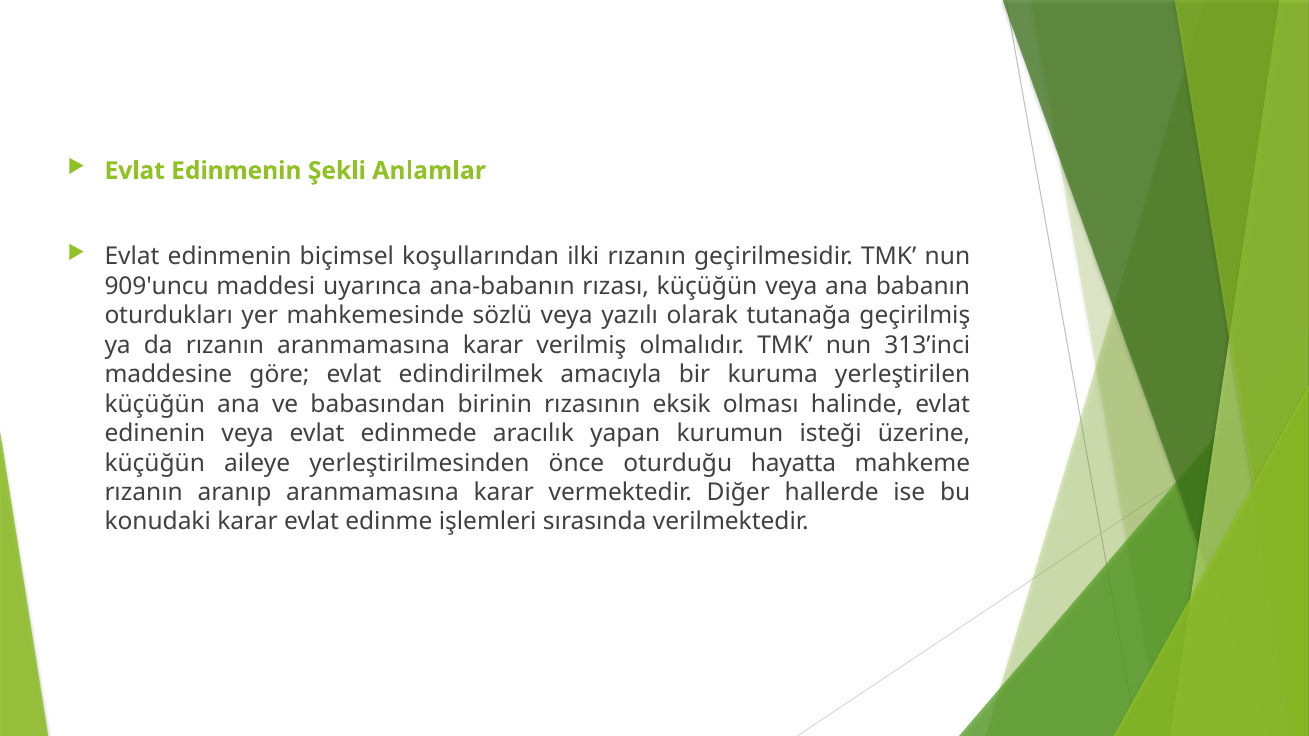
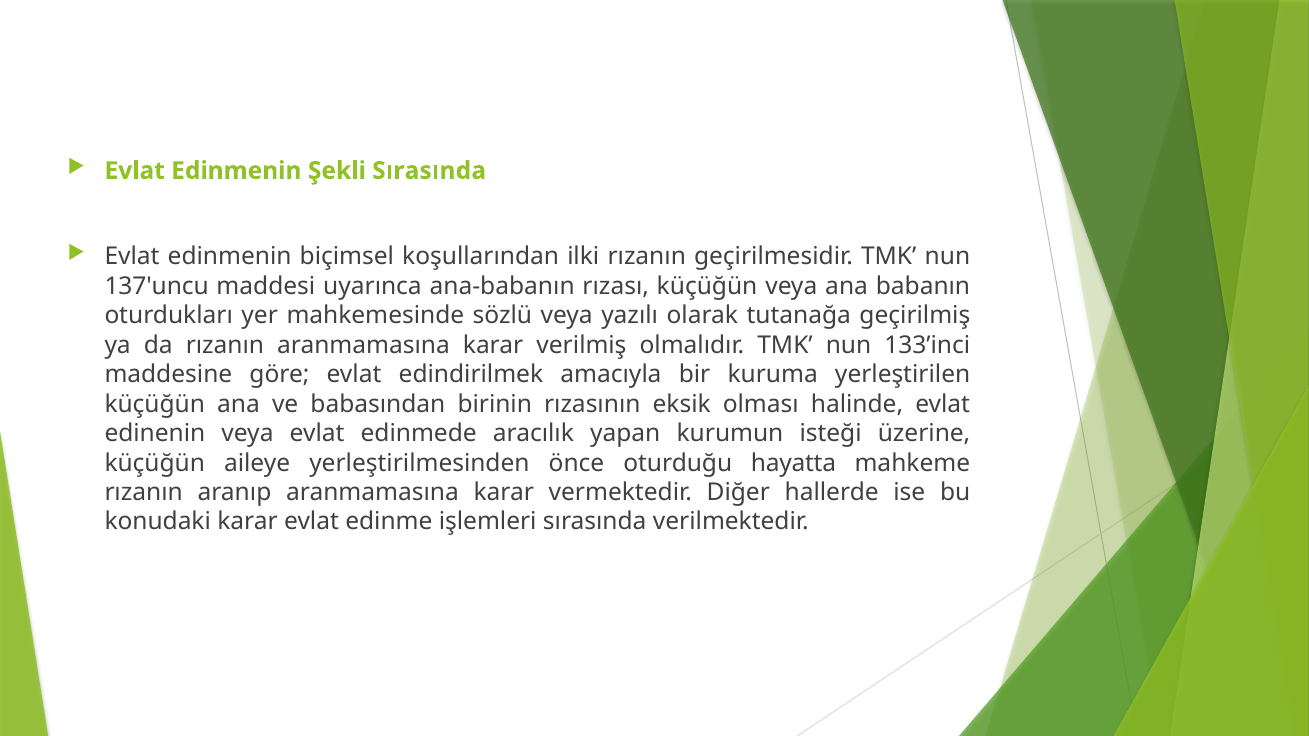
Şekli Anlamlar: Anlamlar -> Sırasında (429, 171)
909'uncu: 909'uncu -> 137'uncu (157, 286)
313’inci: 313’inci -> 133’inci (927, 345)
